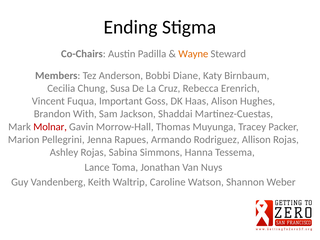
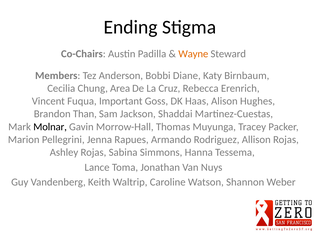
Susa: Susa -> Area (120, 88)
With: With -> Than (85, 114)
Molnar colour: red -> black (50, 127)
